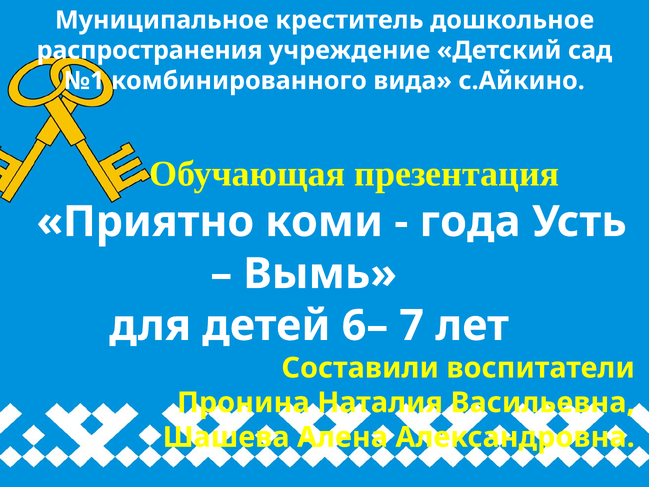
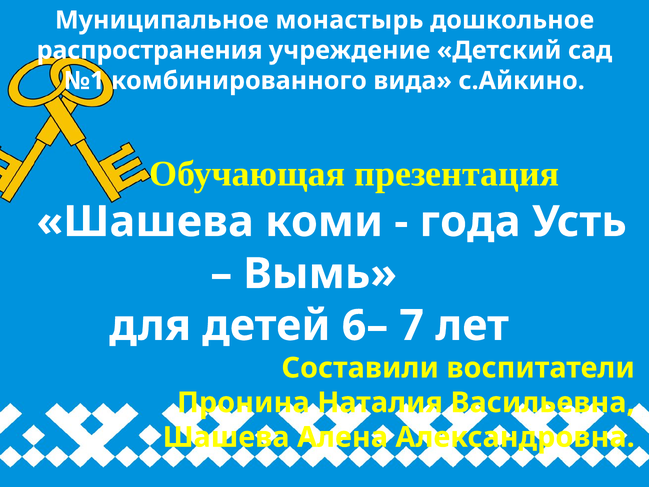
креститель: креститель -> монастырь (349, 20)
Приятно: Приятно -> Шашева (145, 222)
